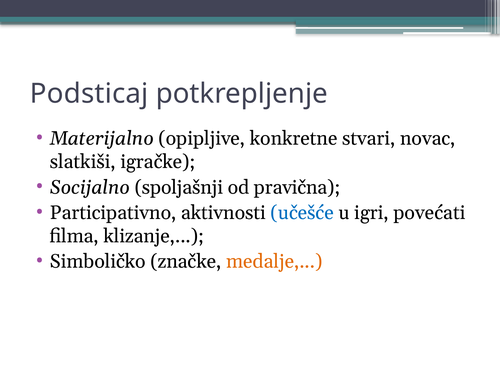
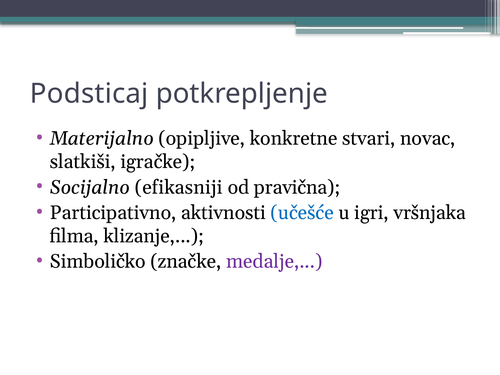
spoljašnji: spoljašnji -> efikasniji (179, 187)
povećati: povećati -> vršnjaka (430, 213)
medalje colour: orange -> purple (274, 261)
